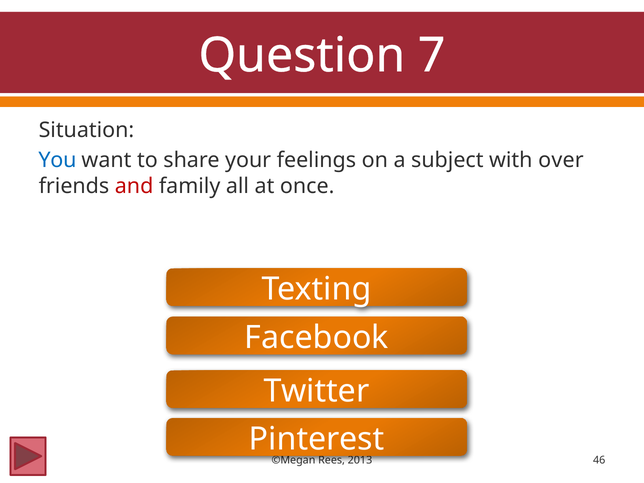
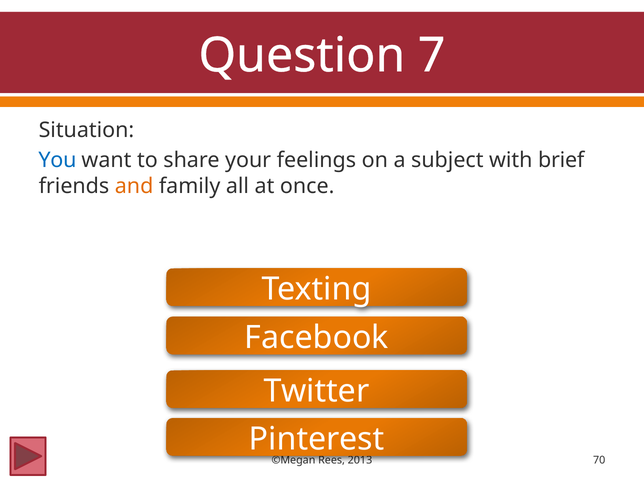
over: over -> brief (561, 160)
and colour: red -> orange (134, 186)
46: 46 -> 70 (599, 460)
